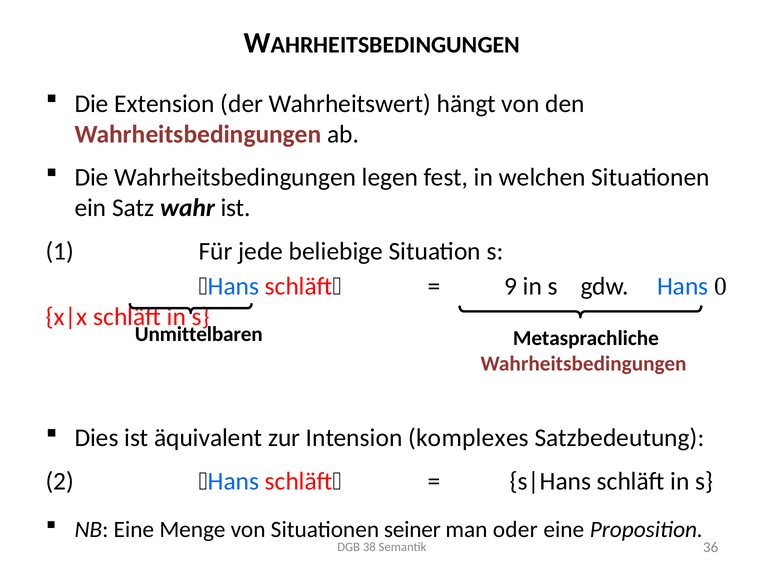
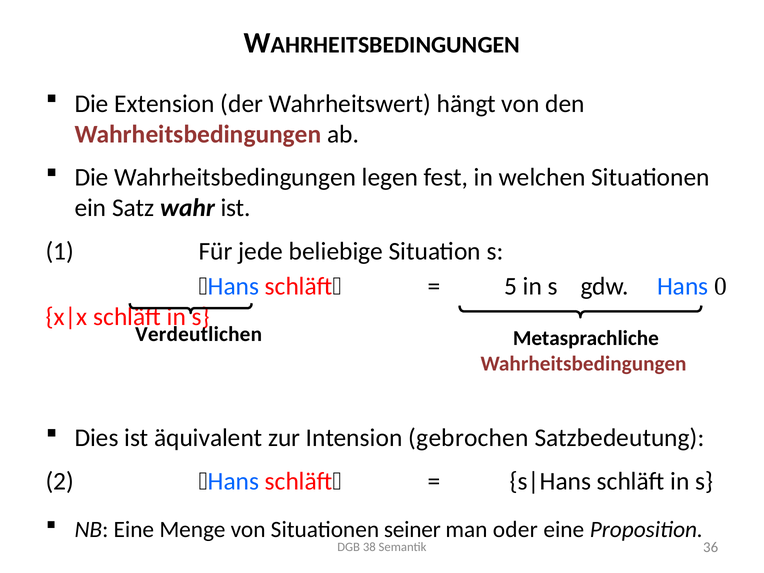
9: 9 -> 5 (511, 286)
Unmittelbaren: Unmittelbaren -> Verdeutlichen (199, 334)
komplexes: komplexes -> gebrochen (469, 438)
